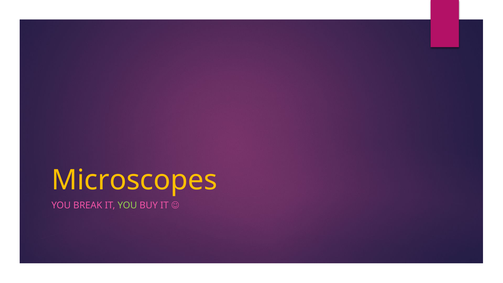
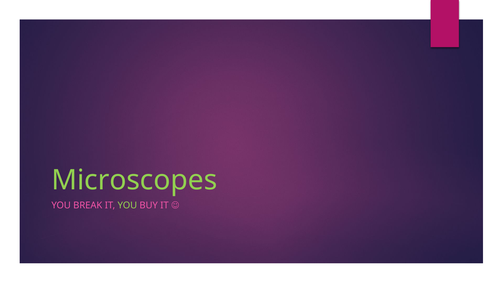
Microscopes colour: yellow -> light green (134, 180)
